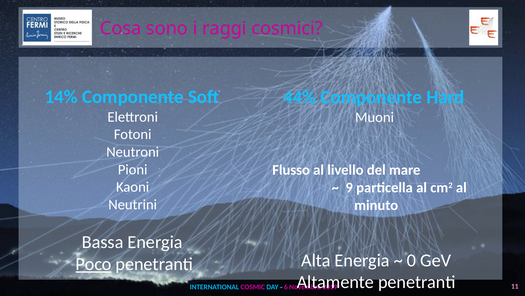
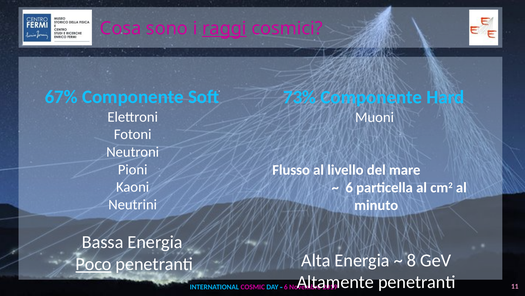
raggi underline: none -> present (224, 29)
14%: 14% -> 67% (61, 97)
44%: 44% -> 73% (300, 97)
9: 9 -> 6 (349, 187)
0: 0 -> 8 (411, 260)
